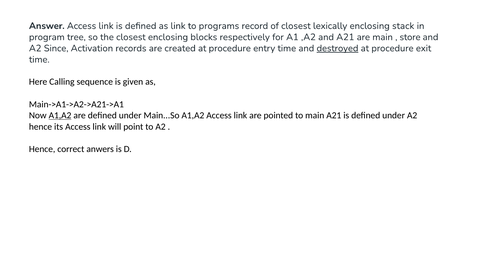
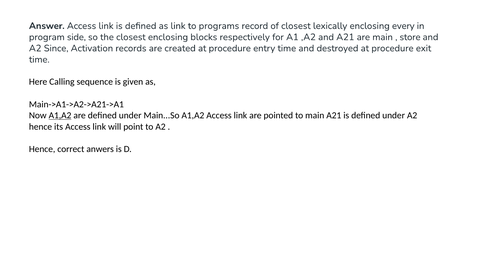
stack: stack -> every (403, 26)
tree: tree -> side (76, 37)
destroyed underline: present -> none (337, 48)
